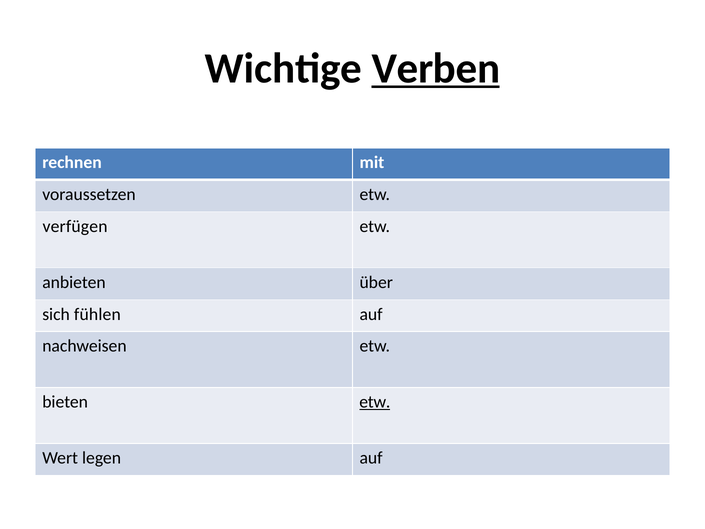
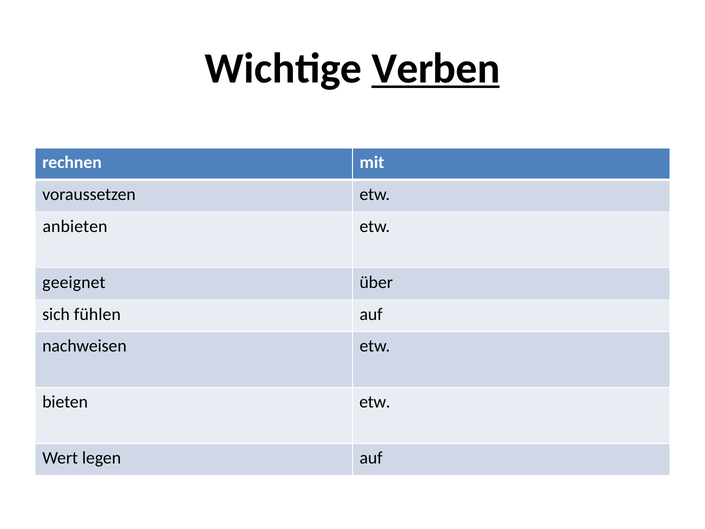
verfügen: verfügen -> anbieten (75, 226)
anbieten: anbieten -> geeignet (74, 282)
etw underline: present -> none (375, 402)
